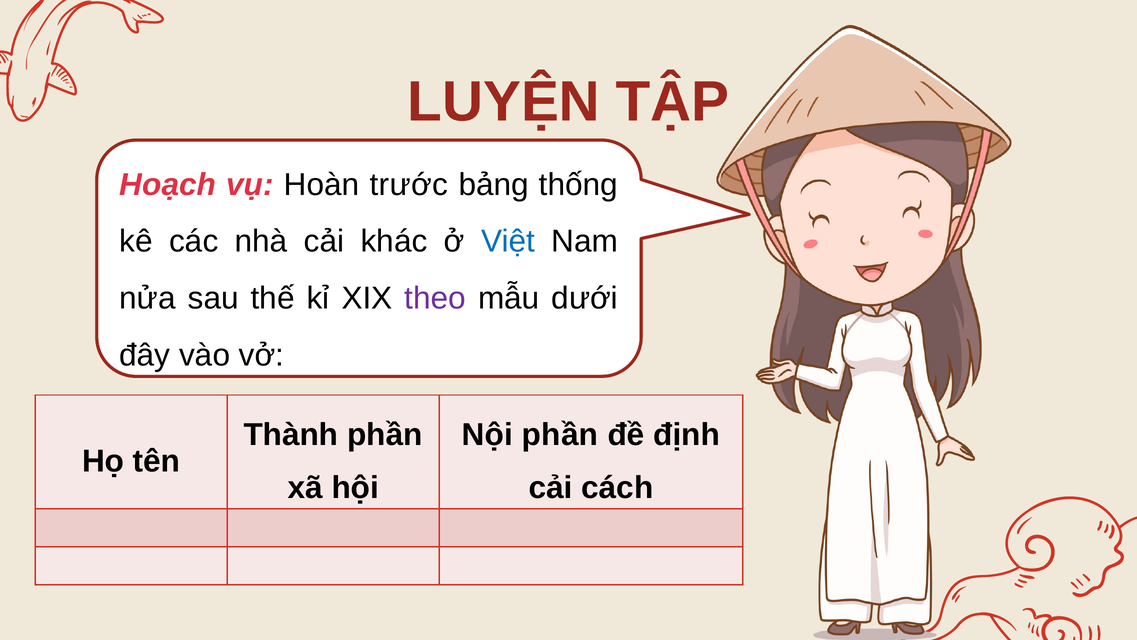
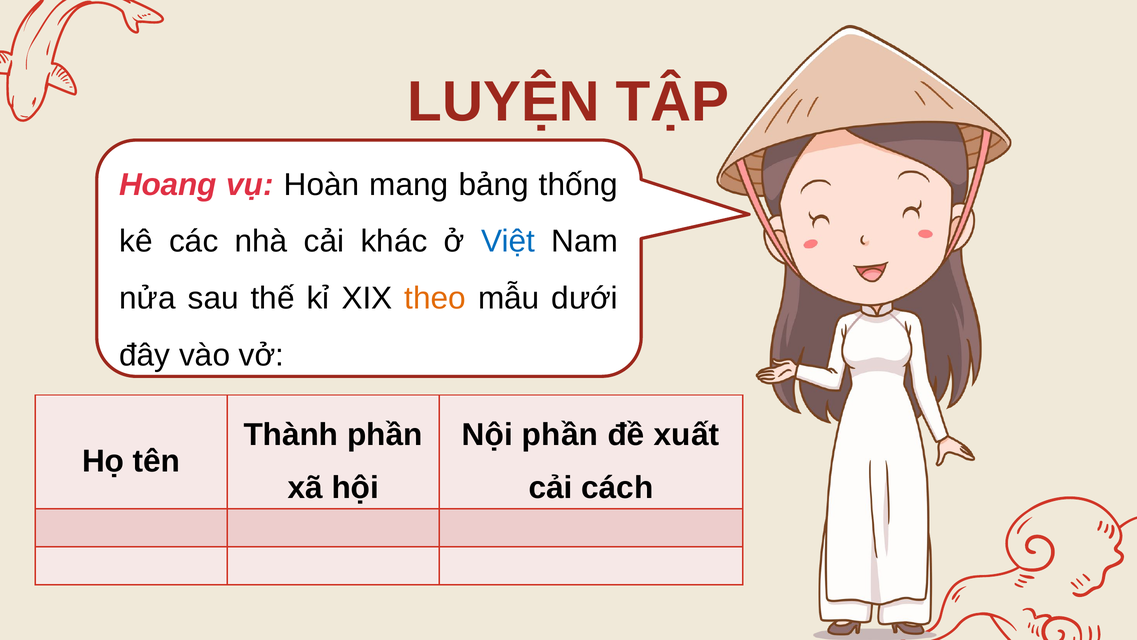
Hoạch: Hoạch -> Hoang (168, 184)
trước: trước -> mang (409, 184)
theo colour: purple -> orange (435, 298)
định: định -> xuất (686, 435)
